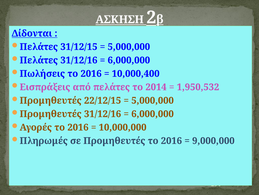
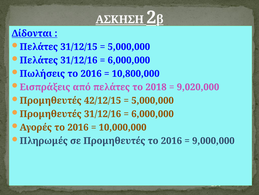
10,000,400: 10,000,400 -> 10,800,000 (136, 73)
2014: 2014 -> 2018 (156, 87)
1,950,532: 1,950,532 -> 9,020,000 (198, 87)
22/12/15: 22/12/15 -> 42/12/15 (103, 100)
